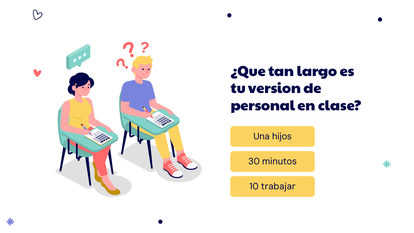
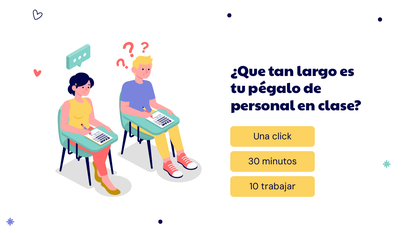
version: version -> pégalo (275, 88)
hijos: hijos -> click (282, 136)
